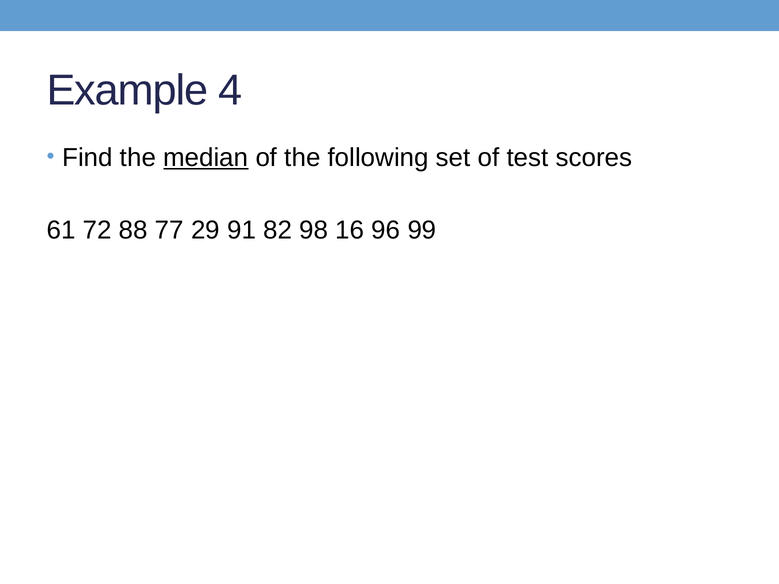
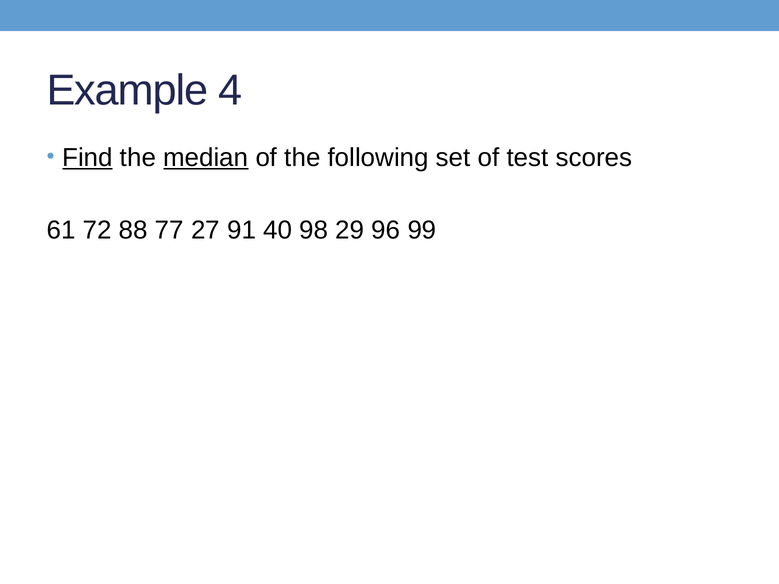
Find underline: none -> present (88, 158)
29: 29 -> 27 (205, 230)
82: 82 -> 40 (278, 230)
16: 16 -> 29 (350, 230)
